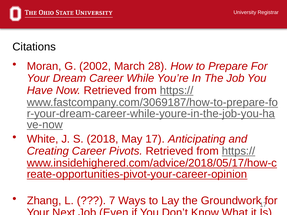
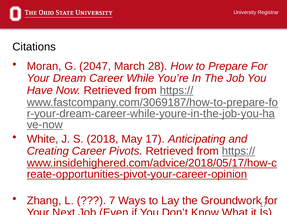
2002: 2002 -> 2047 (95, 66)
